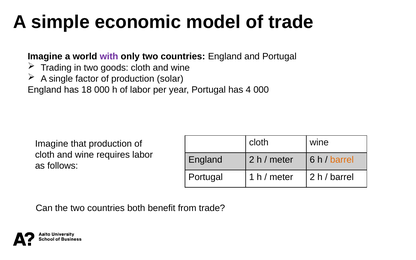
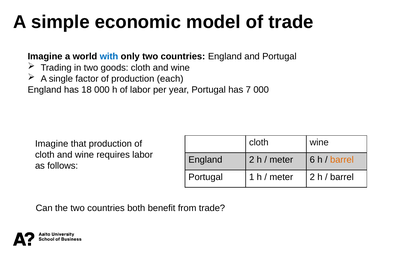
with colour: purple -> blue (109, 57)
solar: solar -> each (170, 79)
4: 4 -> 7 (248, 90)
